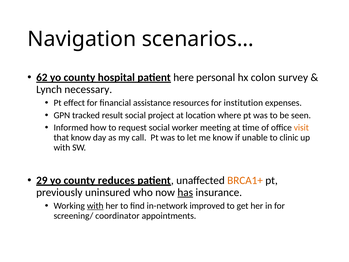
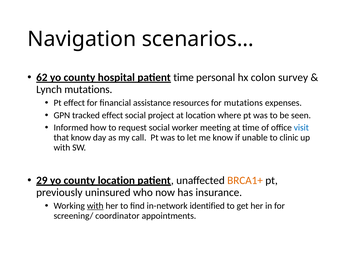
patient here: here -> time (184, 77)
Lynch necessary: necessary -> mutations (88, 89)
for institution: institution -> mutations (243, 103)
tracked result: result -> effect (112, 115)
visit colour: orange -> blue (301, 128)
county reduces: reduces -> location (116, 180)
has underline: present -> none (185, 192)
improved: improved -> identified (207, 206)
